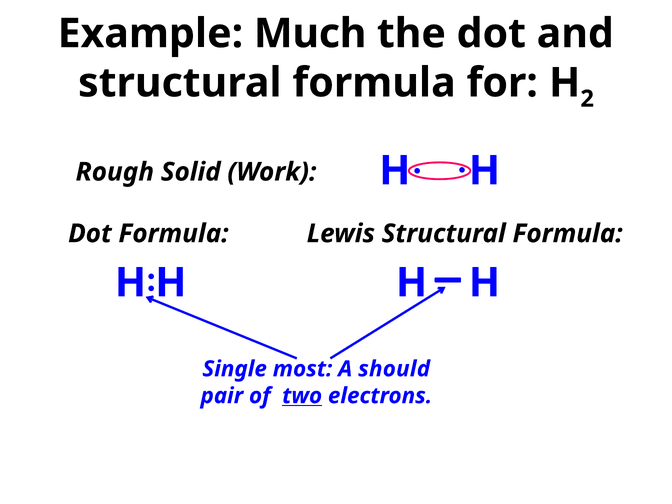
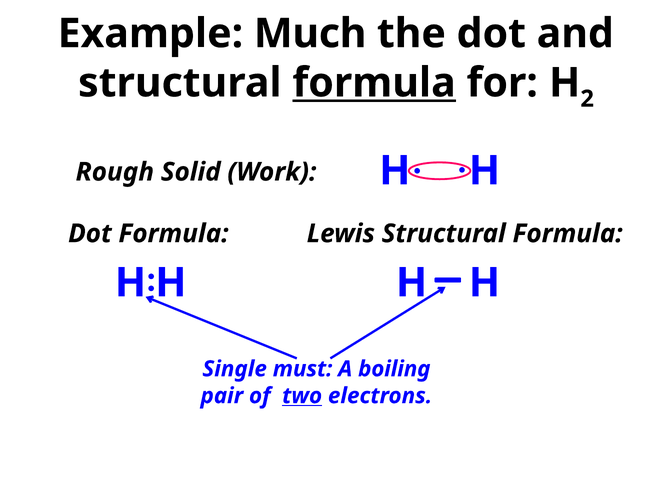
formula underline: none -> present (374, 83)
most: most -> must (303, 369)
should: should -> boiling (394, 369)
